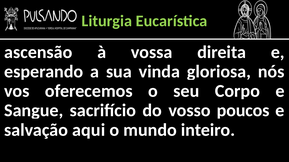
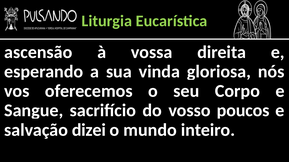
aqui: aqui -> dizei (89, 130)
